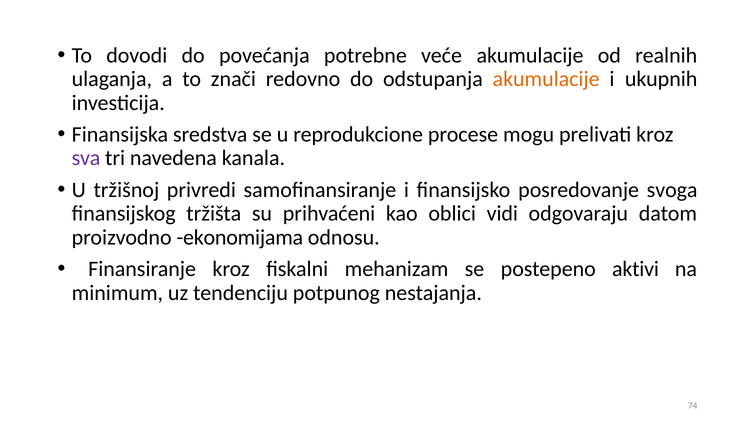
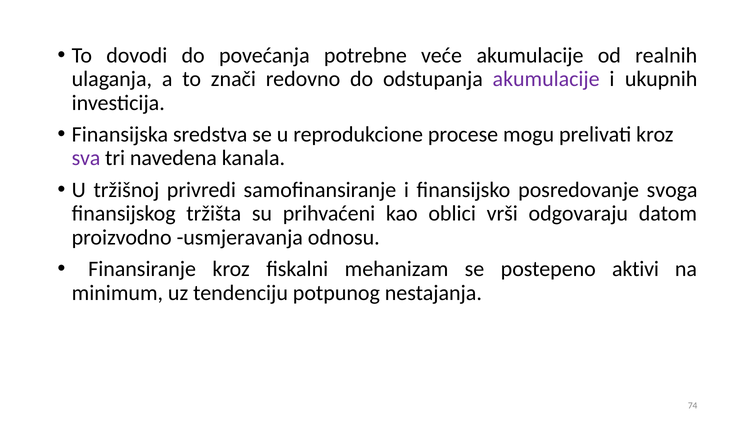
akumulacije colour: orange -> purple (546, 79)
vidi: vidi -> vrši (502, 213)
ekonomijama: ekonomijama -> usmjeravanja (240, 237)
